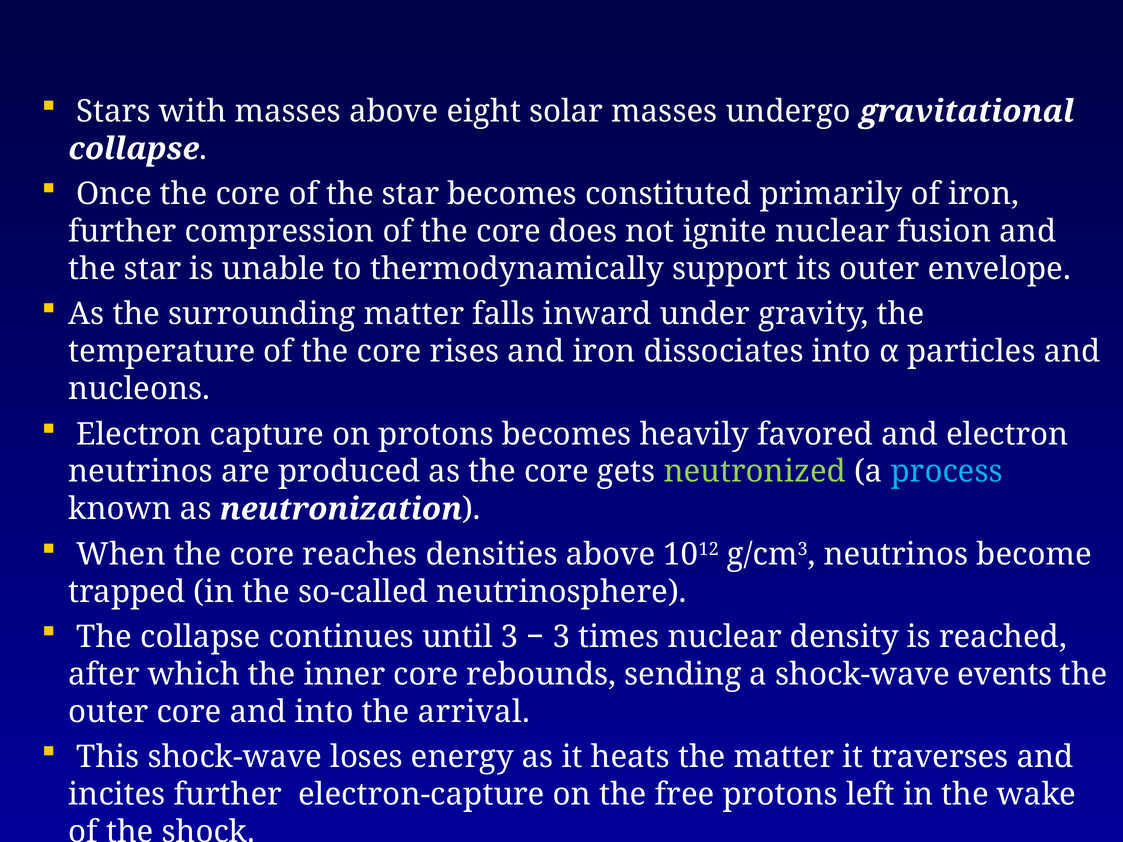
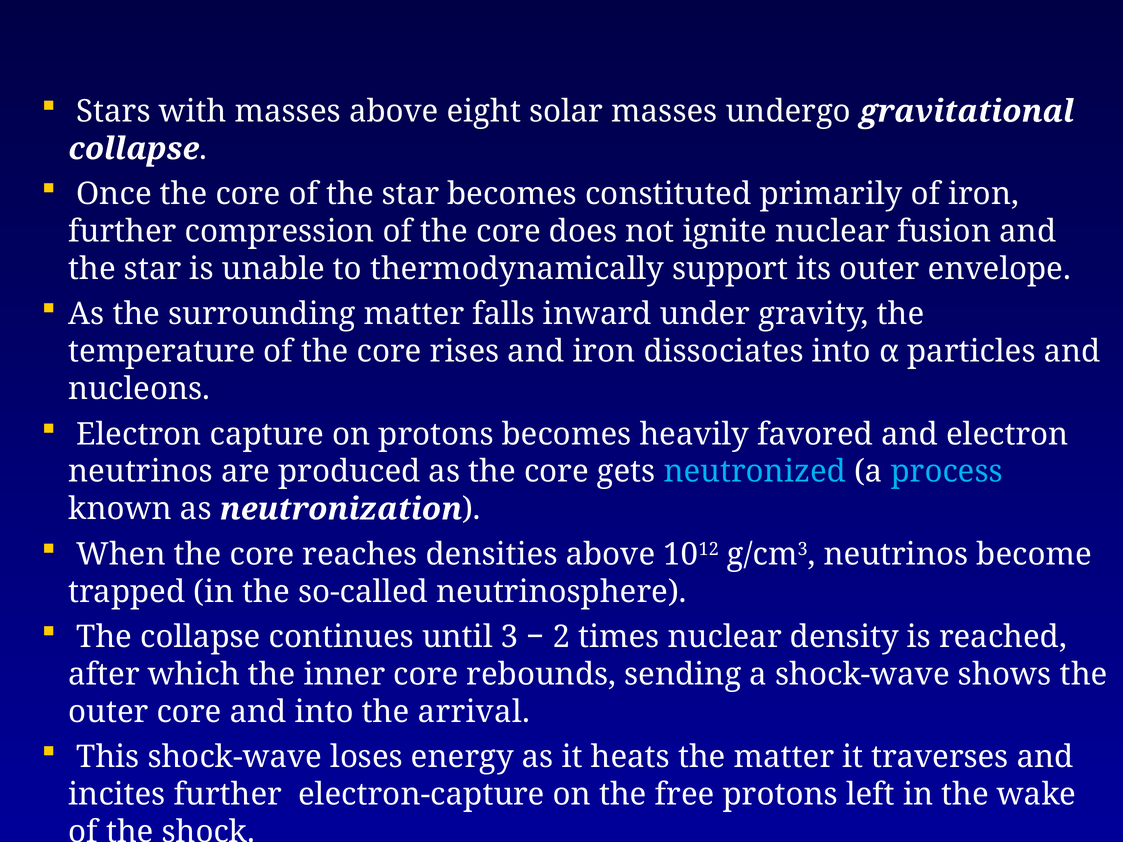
neutronized colour: light green -> light blue (755, 472)
3: 3 -> 2 (561, 637)
events: events -> shows (1005, 675)
